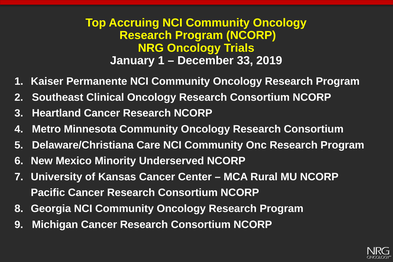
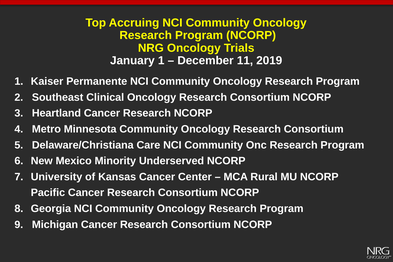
33: 33 -> 11 (245, 60)
